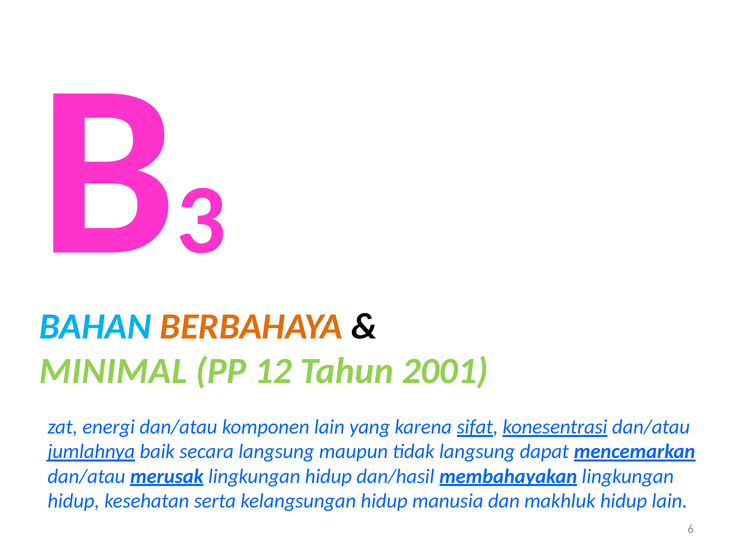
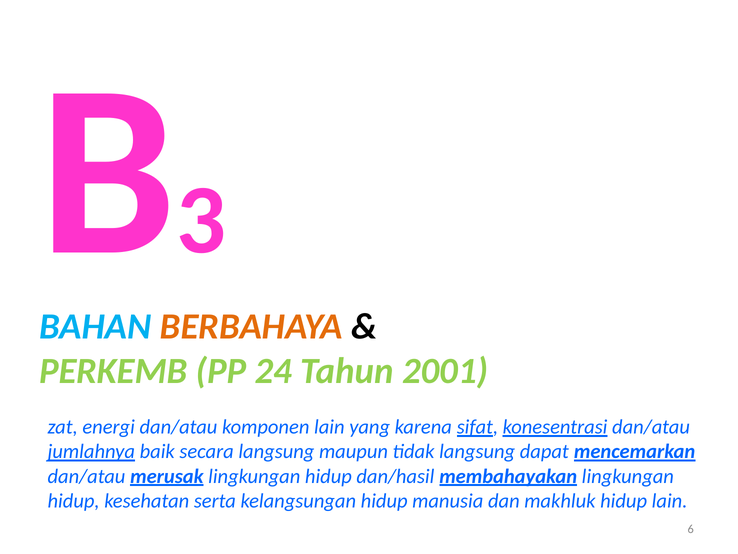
MINIMAL: MINIMAL -> PERKEMB (113, 371)
12: 12 -> 24 (273, 371)
